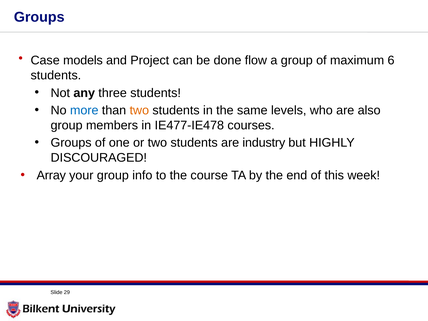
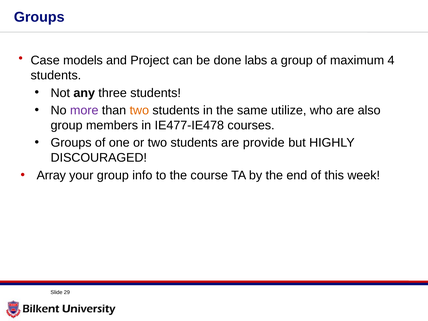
flow: flow -> labs (256, 60)
6: 6 -> 4 (391, 60)
more colour: blue -> purple (84, 110)
levels: levels -> utilize (289, 110)
industry: industry -> provide (264, 143)
